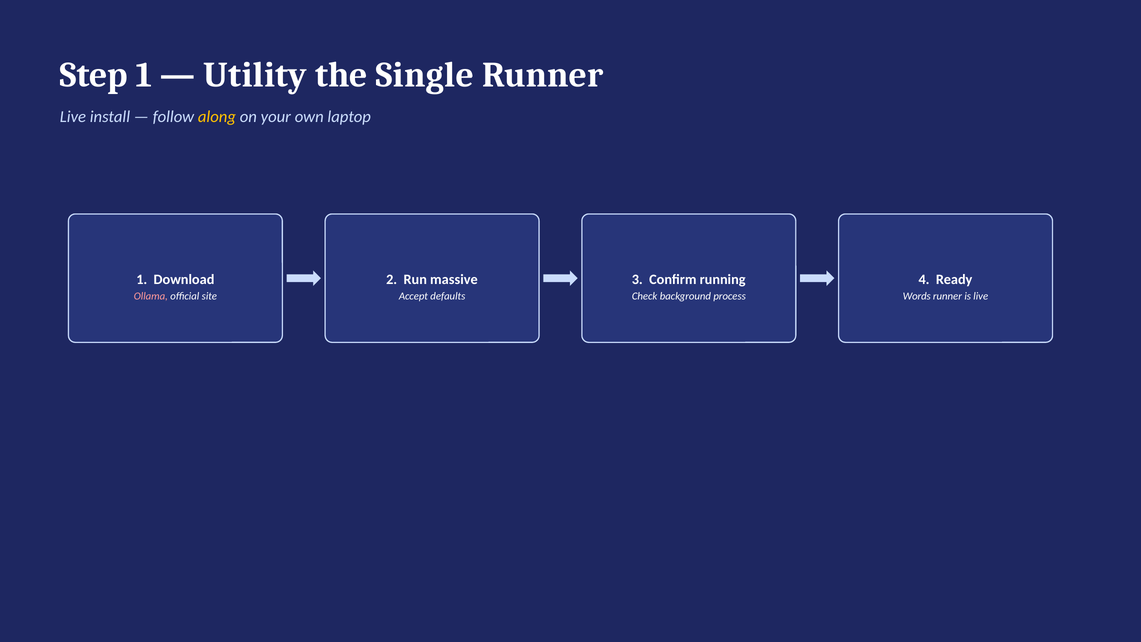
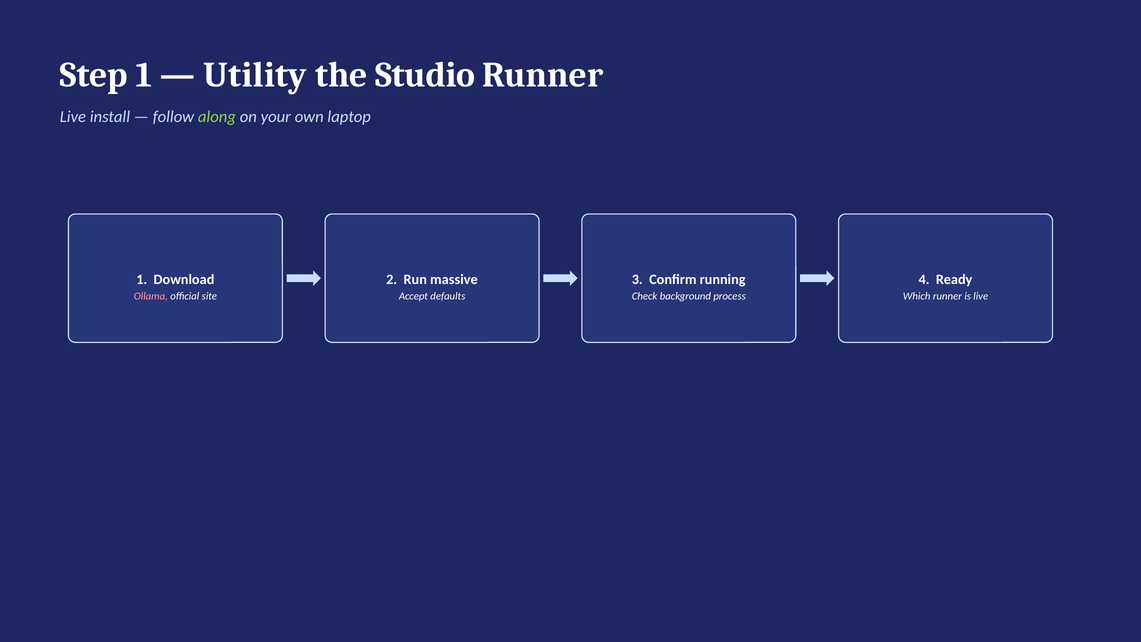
Single: Single -> Studio (425, 75)
along colour: yellow -> light green (217, 117)
Words: Words -> Which (917, 296)
